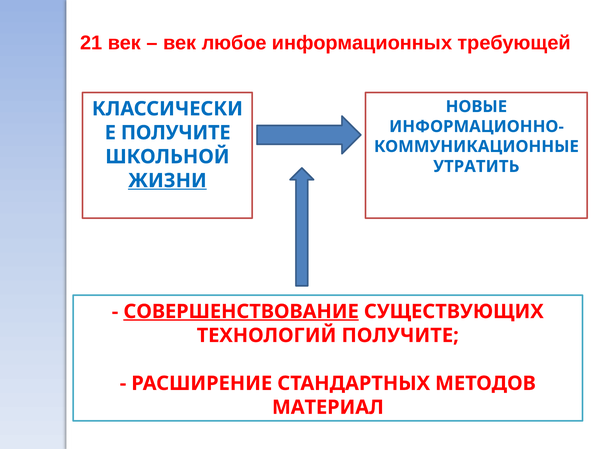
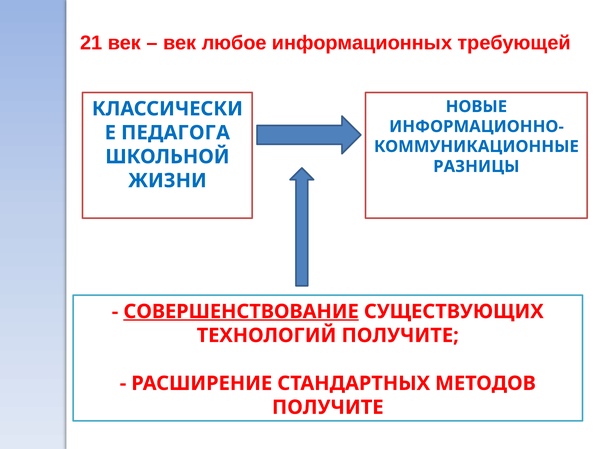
ПОЛУЧИТЕ: ПОЛУЧИТЕ -> ПЕДАГОГА (176, 133)
УТРАТИТЬ: УТРАТИТЬ -> РАЗНИЦЫ (476, 167)
ЖИЗНИ underline: present -> none (167, 181)
МАТЕРИАЛ: МАТЕРИАЛ -> ПОЛУЧИТЕ (328, 408)
